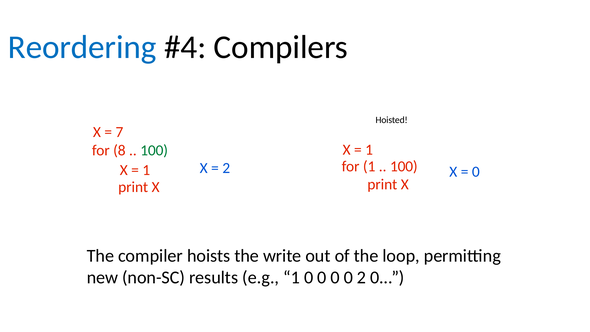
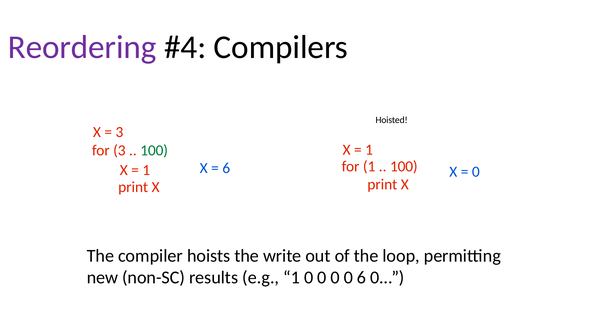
Reordering colour: blue -> purple (82, 47)
7: 7 -> 3 (119, 132)
for 8: 8 -> 3 (119, 150)
2: 2 -> 6 (226, 168)
0 2: 2 -> 6 (361, 277)
